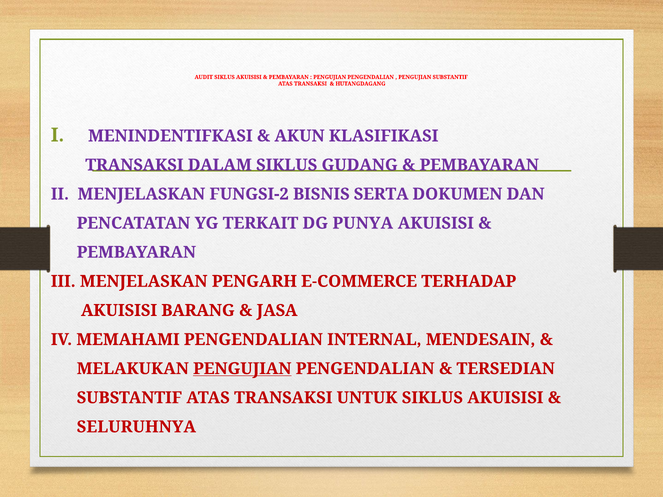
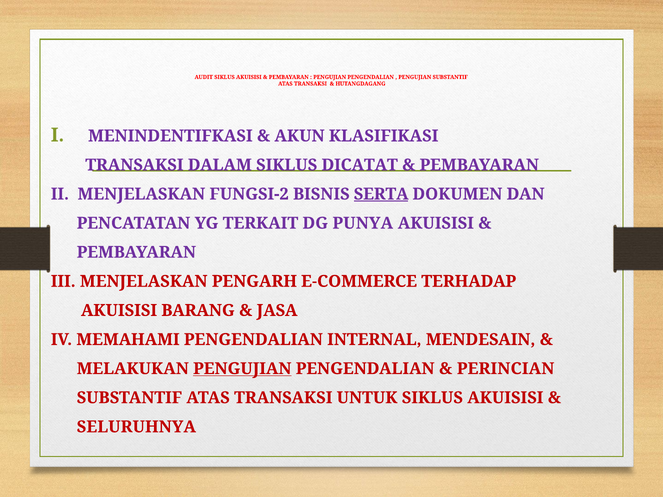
GUDANG: GUDANG -> DICATAT (360, 165)
SERTA underline: none -> present (381, 194)
TERSEDIAN: TERSEDIAN -> PERINCIAN (506, 369)
